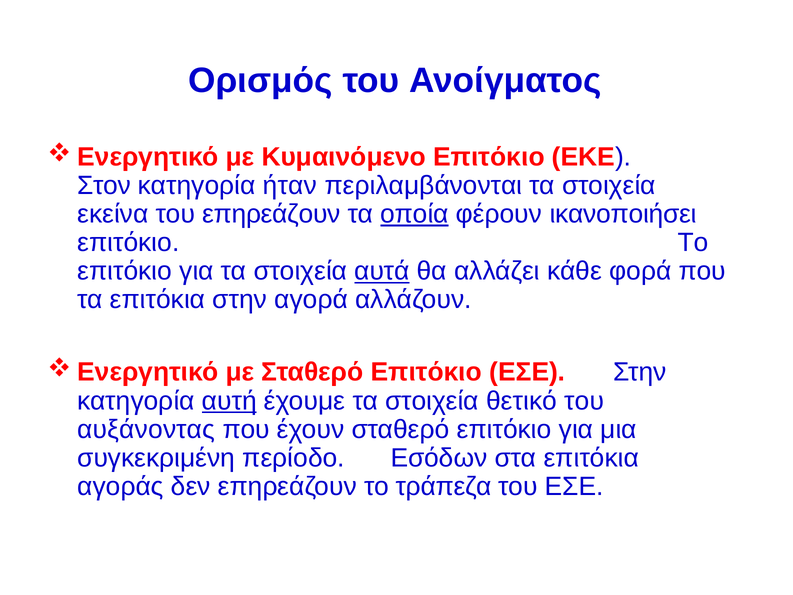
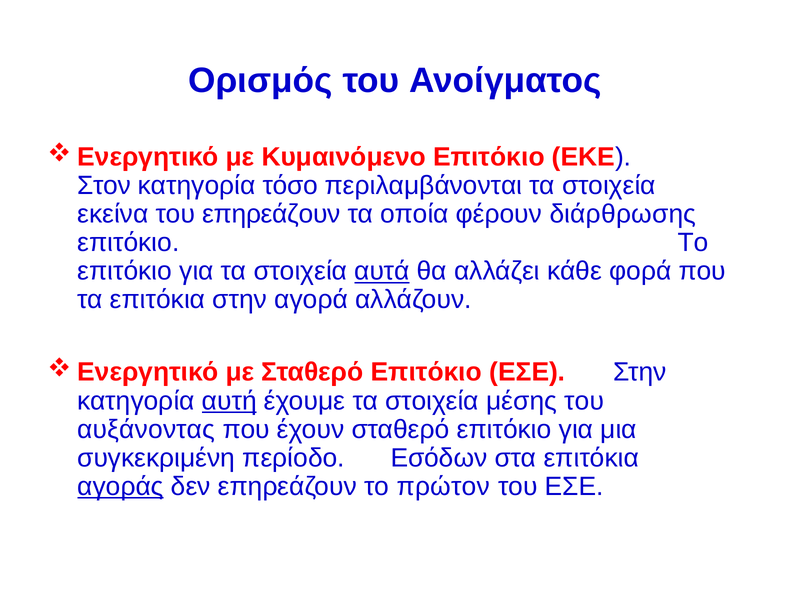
ήταν: ήταν -> τόσο (290, 185)
οποία underline: present -> none (414, 214)
ικανοποιήσει: ικανοποιήσει -> διάρθρωσης (623, 214)
θετικό: θετικό -> μέσης (522, 401)
αγοράς underline: none -> present (120, 486)
τράπεζα: τράπεζα -> πρώτον (443, 486)
